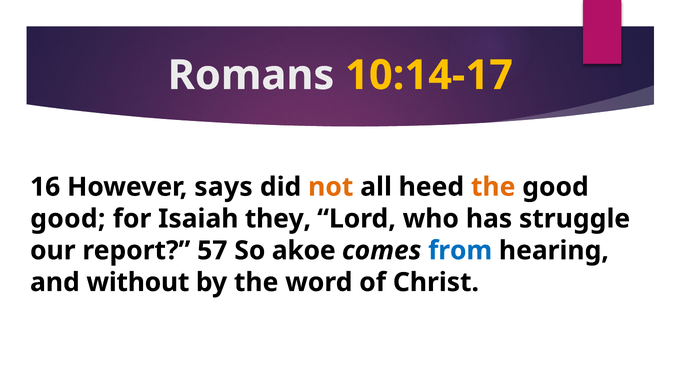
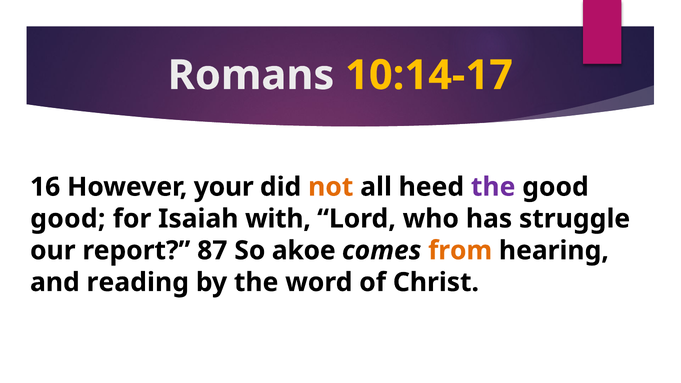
says: says -> your (224, 187)
the colour: orange -> purple (493, 187)
they: they -> with (278, 219)
57: 57 -> 87 (212, 251)
from colour: blue -> orange (460, 251)
without: without -> reading (138, 282)
